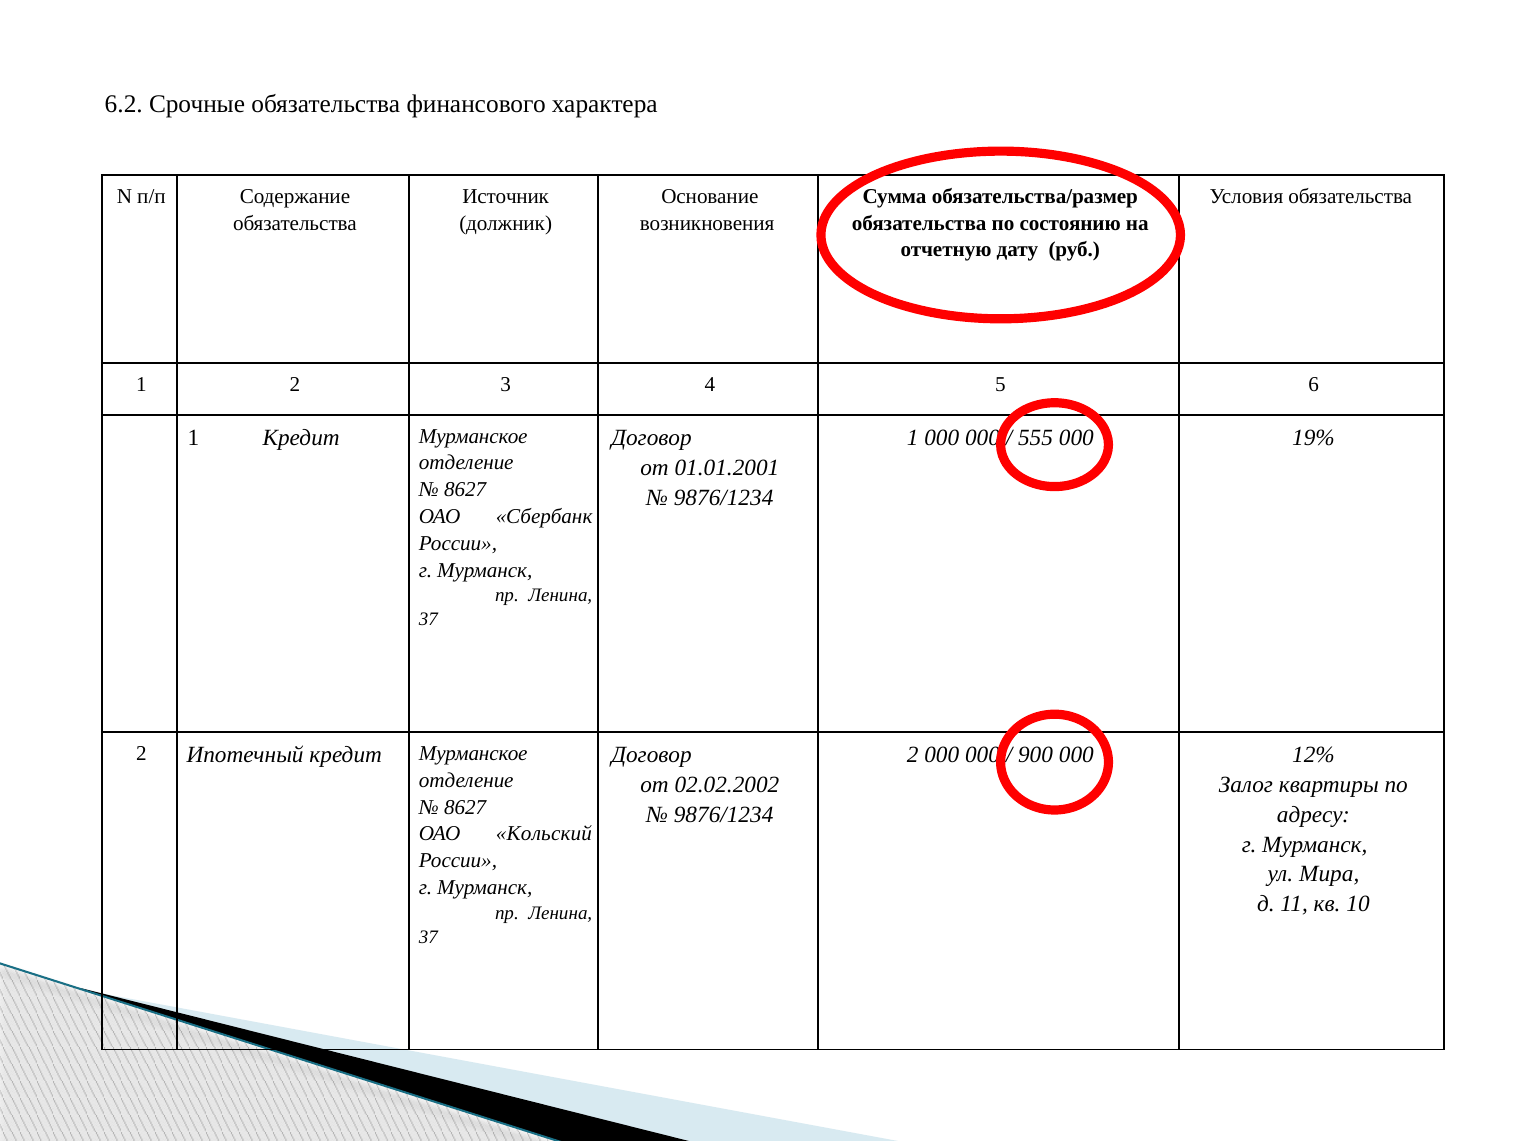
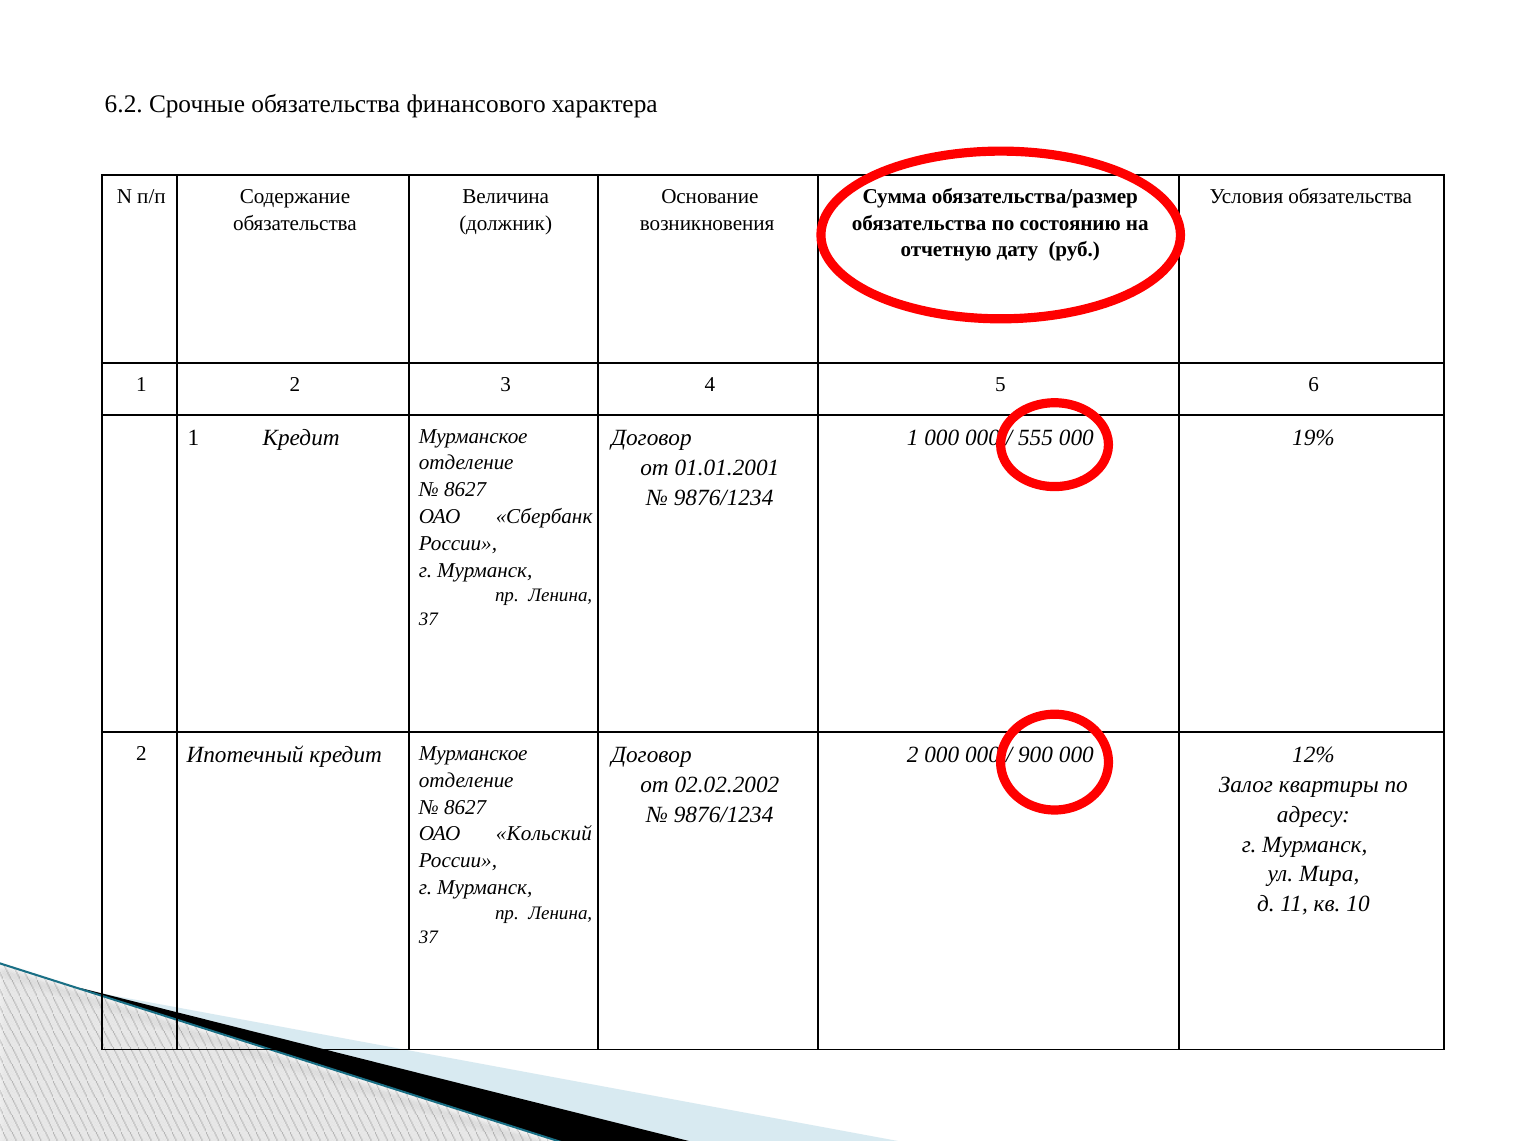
Источник: Источник -> Величина (506, 196)
